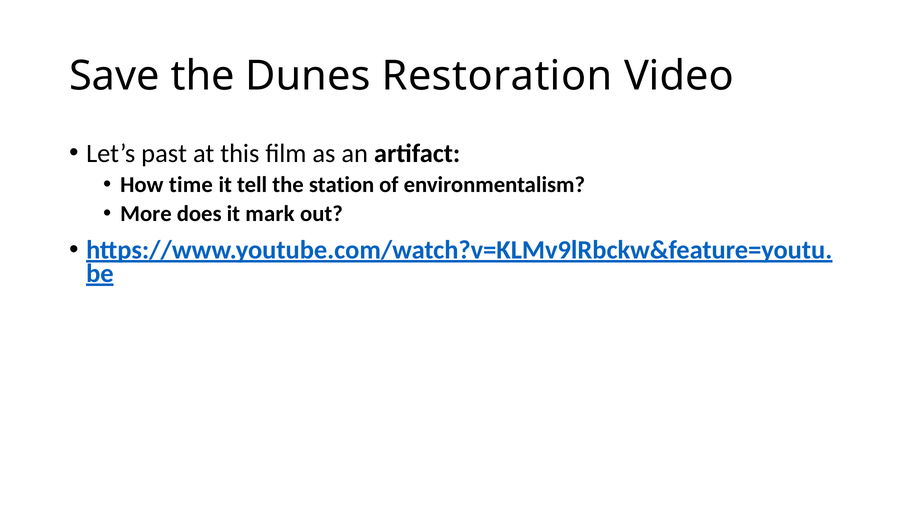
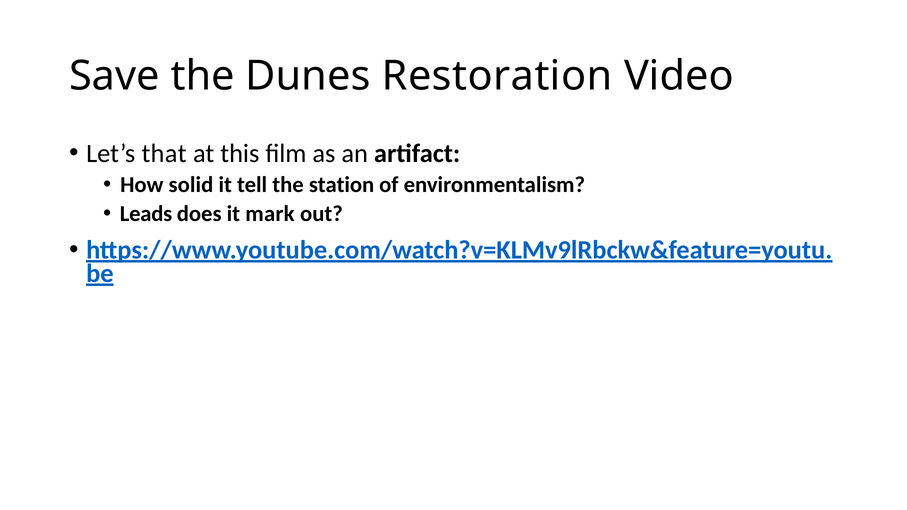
past: past -> that (164, 153)
time: time -> solid (191, 185)
More: More -> Leads (146, 214)
